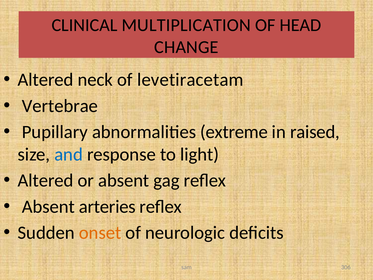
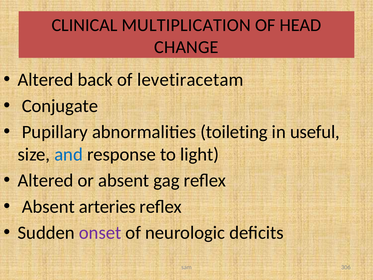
neck: neck -> back (95, 80)
Vertebrae: Vertebrae -> Conjugate (60, 106)
extreme: extreme -> toileting (234, 132)
raised: raised -> useful (315, 132)
onset colour: orange -> purple (100, 233)
